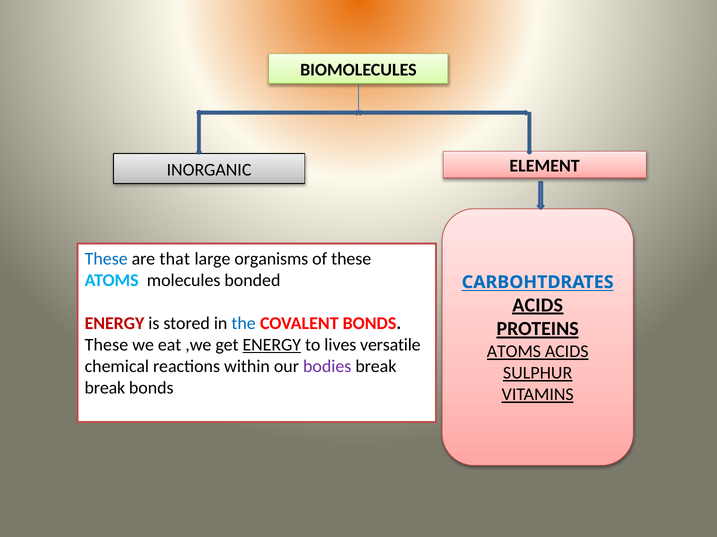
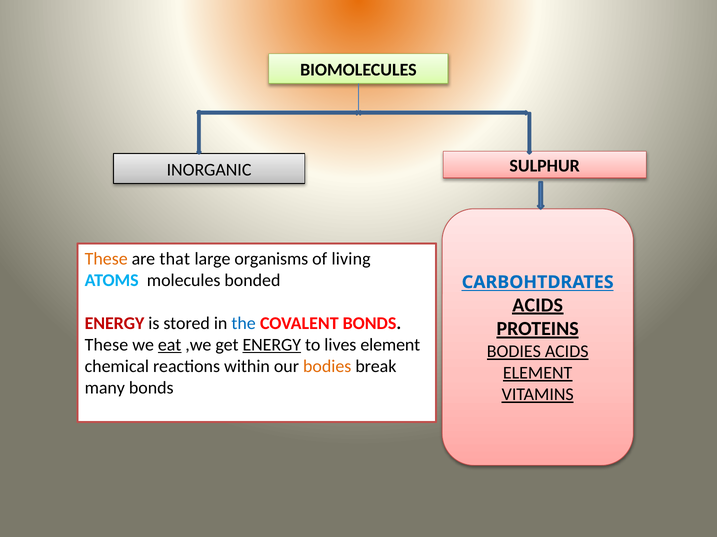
ELEMENT: ELEMENT -> SULPHUR (545, 166)
These colour: blue -> orange (106, 259)
of these: these -> living (351, 259)
eat underline: none -> present (170, 345)
lives versatile: versatile -> element (390, 345)
ATOMS: ATOMS -> BODIES (514, 352)
bodies colour: purple -> orange (327, 367)
SULPHUR: SULPHUR -> ELEMENT (538, 373)
break: break -> many (105, 388)
